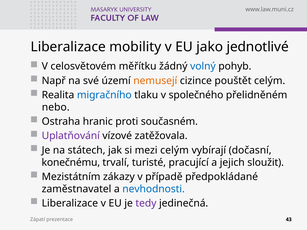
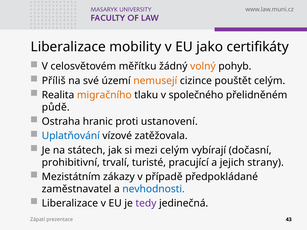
jednotlivé: jednotlivé -> certifikáty (258, 47)
volný colour: blue -> orange (203, 66)
Např: Např -> Příliš (54, 81)
migračního colour: blue -> orange (104, 95)
nebo: nebo -> půdě (56, 107)
současném: současném -> ustanovení (169, 122)
Uplatňování colour: purple -> blue (71, 136)
konečnému: konečnému -> prohibitivní (71, 163)
sloužit: sloužit -> strany (266, 163)
